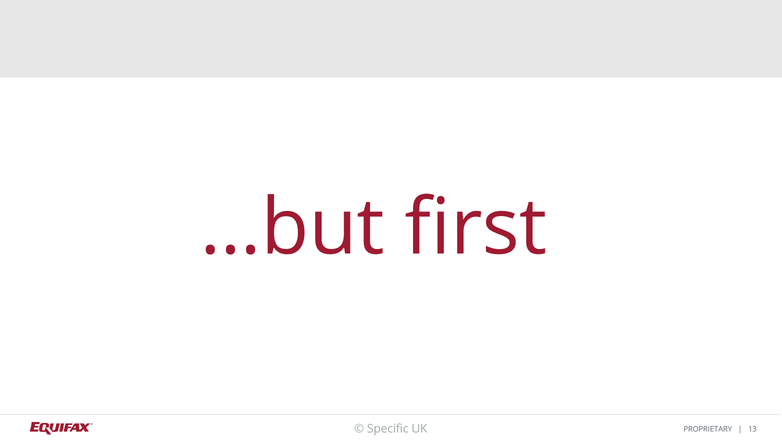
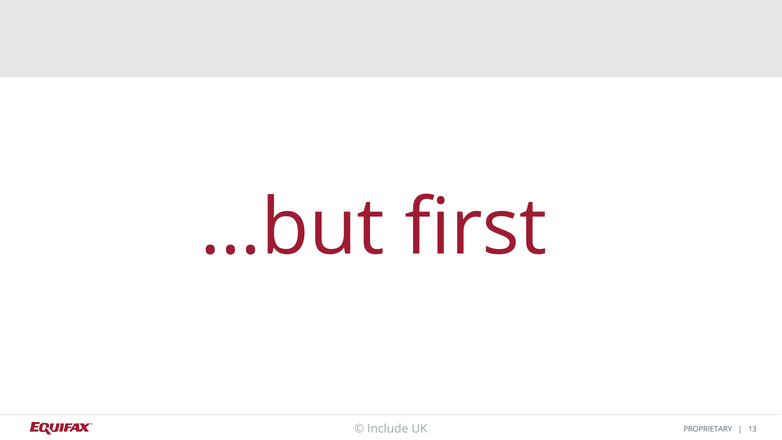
Specific: Specific -> Include (388, 429)
